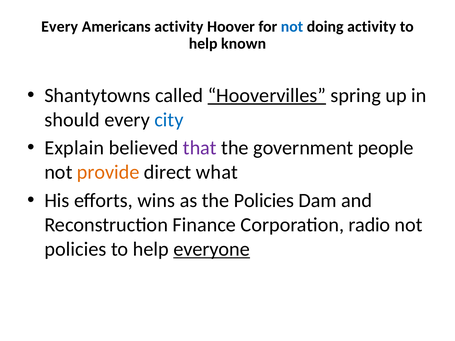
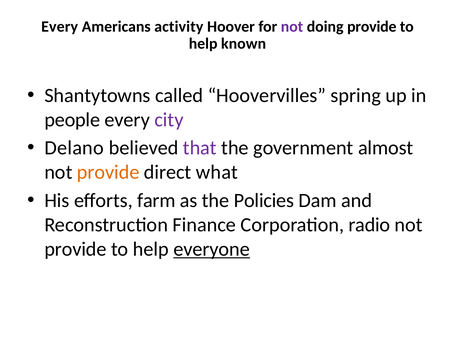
not colour: blue -> purple (292, 27)
doing activity: activity -> provide (372, 27)
Hoovervilles underline: present -> none (267, 95)
should: should -> people (72, 120)
city colour: blue -> purple (169, 120)
Explain: Explain -> Delano (74, 148)
people: people -> almost (386, 148)
wins: wins -> farm (156, 201)
policies: policies -> provide (75, 249)
